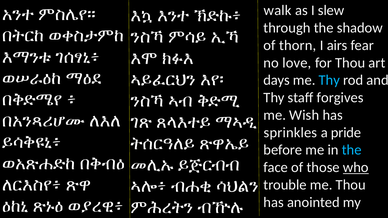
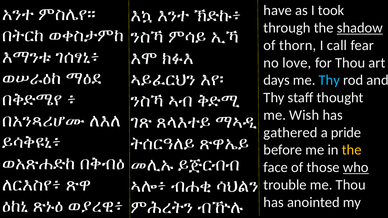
walk: walk -> have (278, 10)
slew: slew -> took (331, 10)
shadow underline: none -> present (360, 28)
airs: airs -> call (337, 45)
forgives: forgives -> thought (340, 98)
sprinkles: sprinkles -> gathered (290, 133)
the colour: light blue -> yellow (352, 150)
